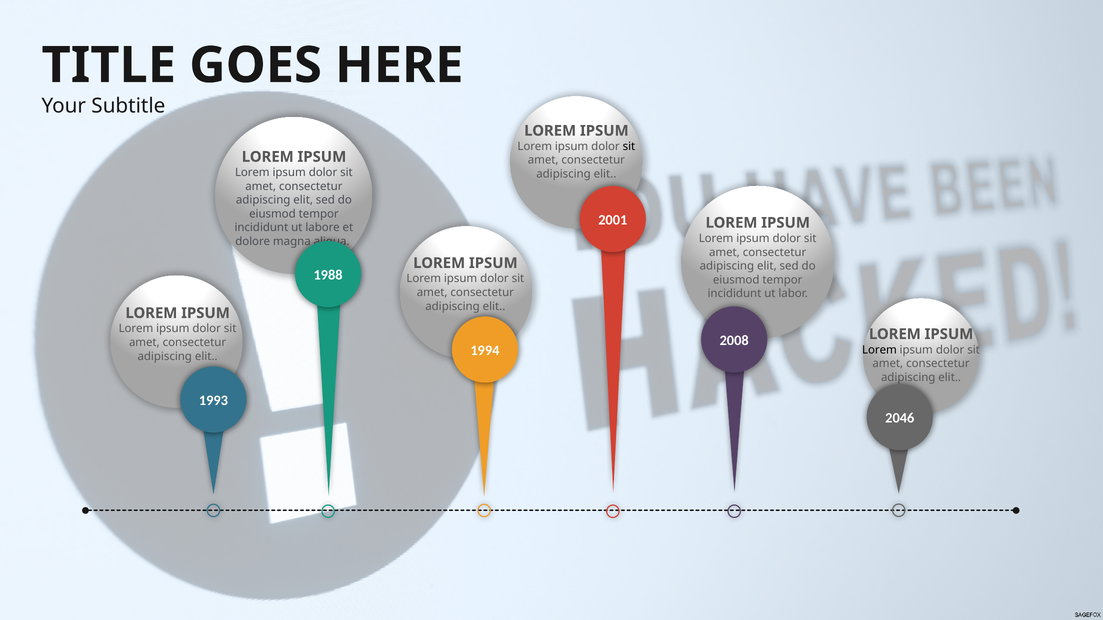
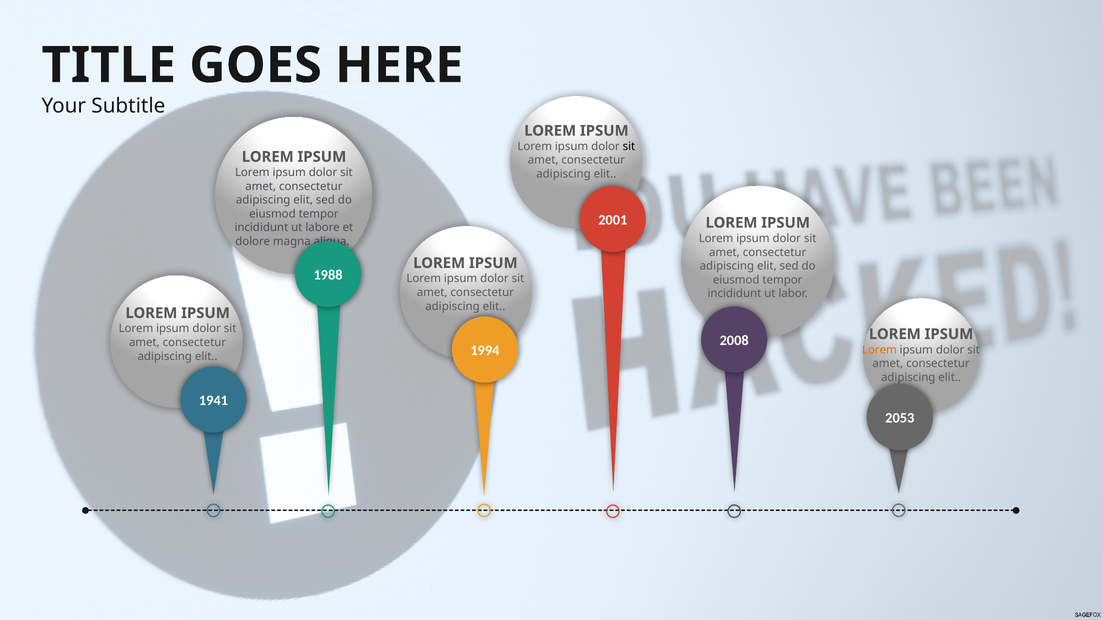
Lorem colour: black -> orange (879, 350)
1993: 1993 -> 1941 (213, 401)
2046: 2046 -> 2053 (900, 418)
